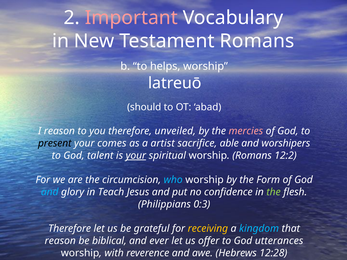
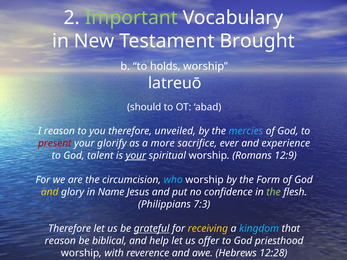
Important colour: pink -> light green (131, 18)
Testament Romans: Romans -> Brought (257, 41)
helps: helps -> holds (165, 66)
mercies colour: pink -> light blue (246, 131)
present colour: black -> red (55, 143)
comes: comes -> glorify (112, 143)
artist: artist -> more (163, 143)
able: able -> ever (229, 143)
worshipers: worshipers -> experience (286, 143)
12:2: 12:2 -> 12:9 (286, 156)
and colour: light blue -> yellow (50, 192)
Teach: Teach -> Name (111, 192)
0:3: 0:3 -> 7:3 (202, 204)
grateful underline: none -> present (152, 229)
ever: ever -> help (159, 241)
utterances: utterances -> priesthood (279, 241)
